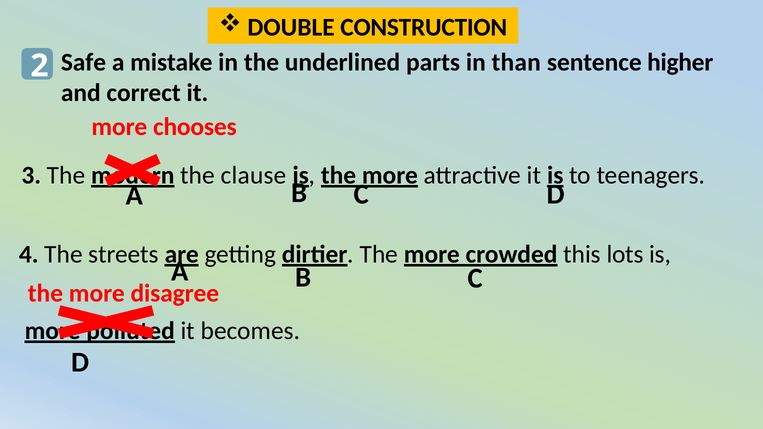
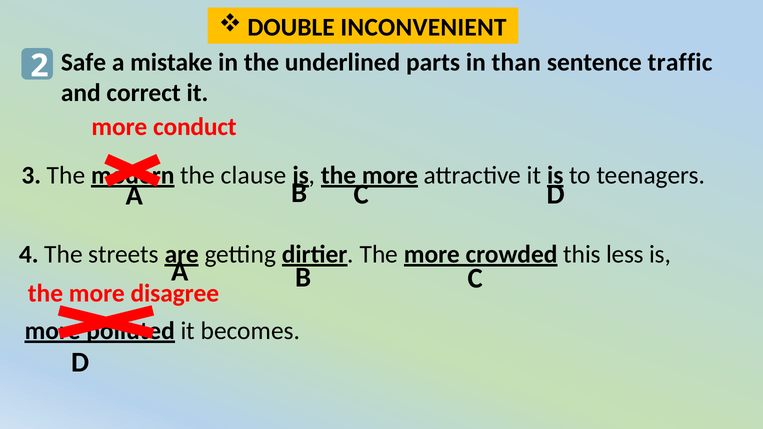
CONSTRUCTION: CONSTRUCTION -> INCONVENIENT (424, 27)
higher: higher -> traffic (680, 62)
chooses: chooses -> conduct (195, 127)
lots: lots -> less (625, 255)
